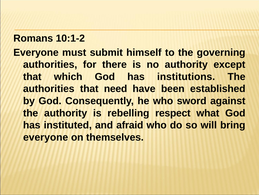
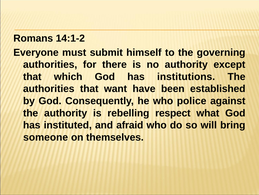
10:1-2: 10:1-2 -> 14:1-2 (70, 38)
need: need -> want (116, 89)
sword: sword -> police (192, 101)
everyone: everyone -> someone (46, 137)
